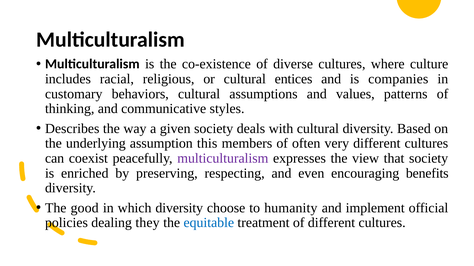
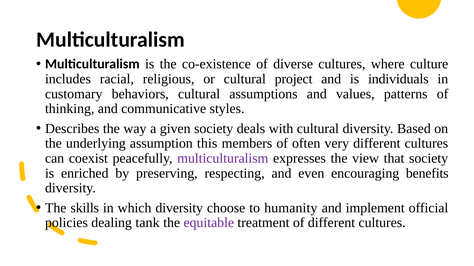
entices: entices -> project (294, 79)
companies: companies -> individuals (398, 79)
good: good -> skills (85, 208)
they: they -> tank (148, 223)
equitable colour: blue -> purple (209, 223)
